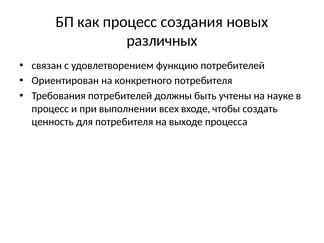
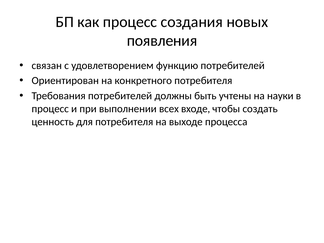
различных: различных -> появления (162, 41)
науке: науке -> науки (280, 96)
